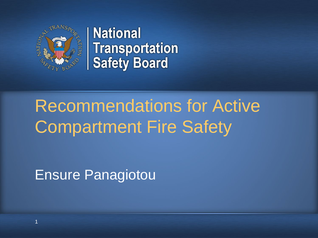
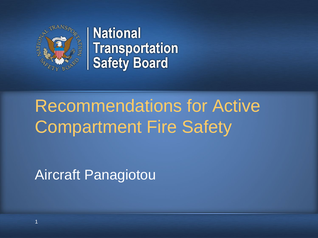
Ensure: Ensure -> Aircraft (58, 175)
